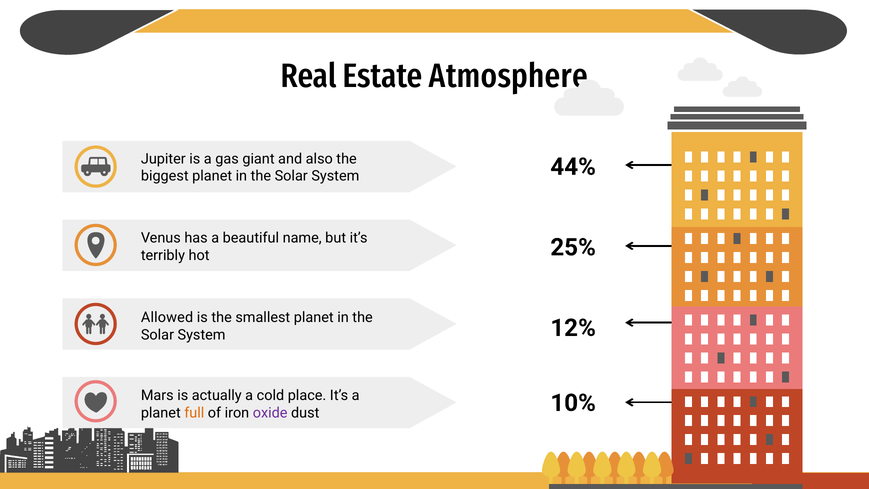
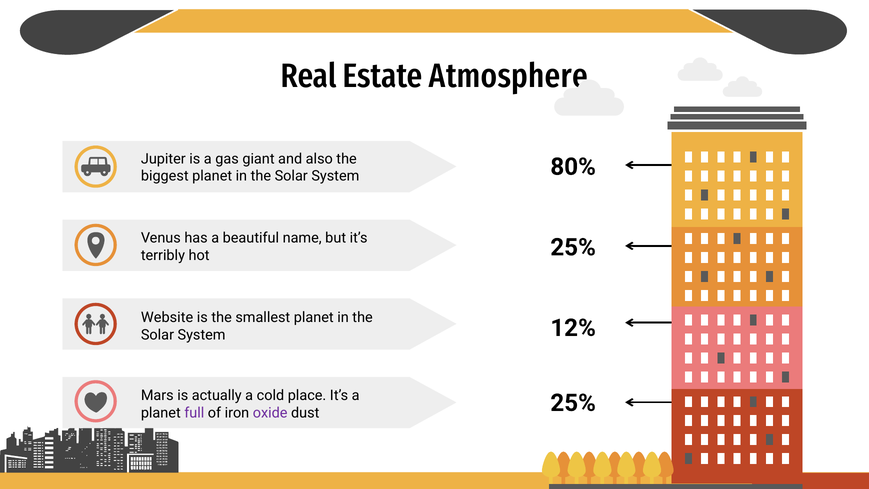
44%: 44% -> 80% (573, 167)
Allowed: Allowed -> Website (167, 317)
10%: 10% -> 25% (573, 403)
full colour: orange -> purple (194, 413)
